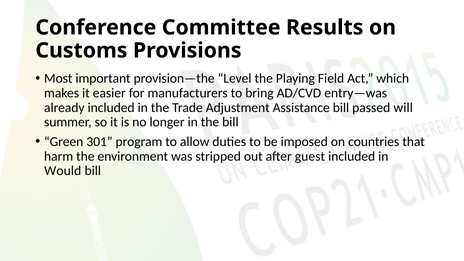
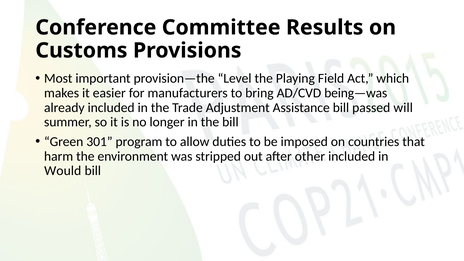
entry—was: entry—was -> being—was (356, 93)
guest: guest -> other (310, 156)
